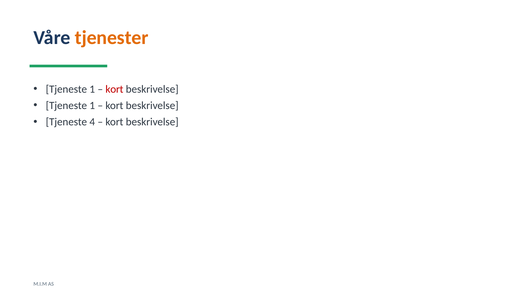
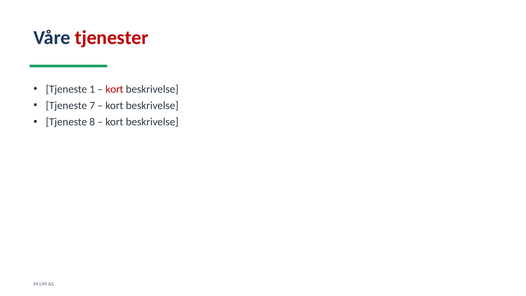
tjenester colour: orange -> red (112, 38)
1: 1 -> 7 (92, 106)
4: 4 -> 8 (92, 122)
